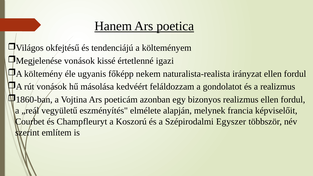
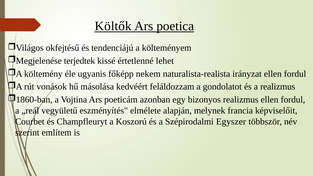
Hanem: Hanem -> Költők (113, 26)
vonások: vonások -> terjedtek (80, 61)
igazi: igazi -> lehet (165, 61)
